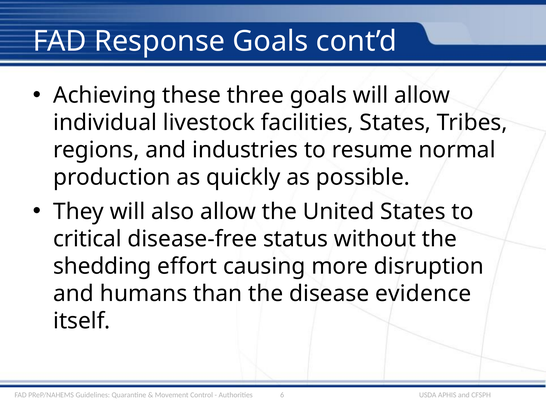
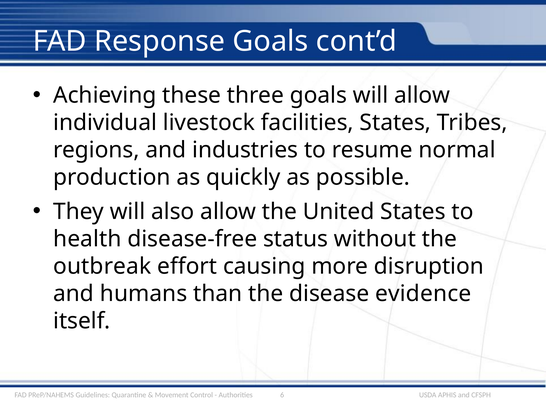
critical: critical -> health (87, 239)
shedding: shedding -> outbreak (102, 266)
